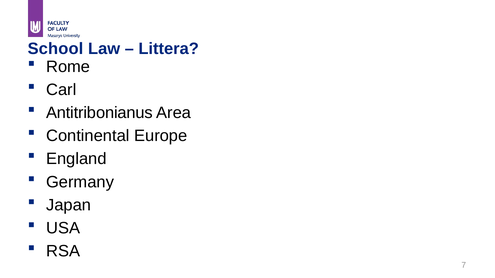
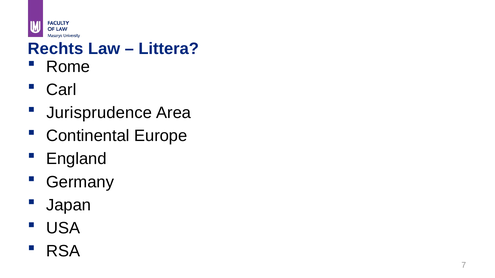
School: School -> Rechts (55, 49)
Antitribonianus: Antitribonianus -> Jurisprudence (99, 113)
